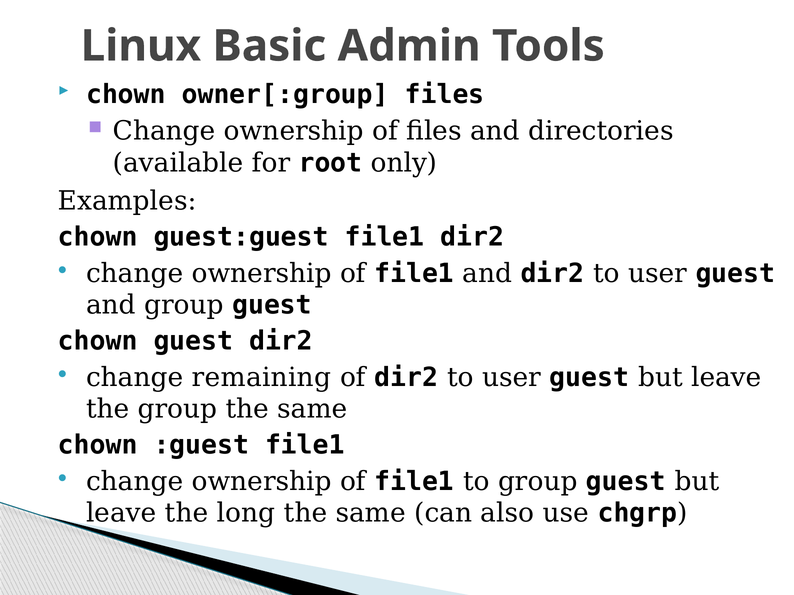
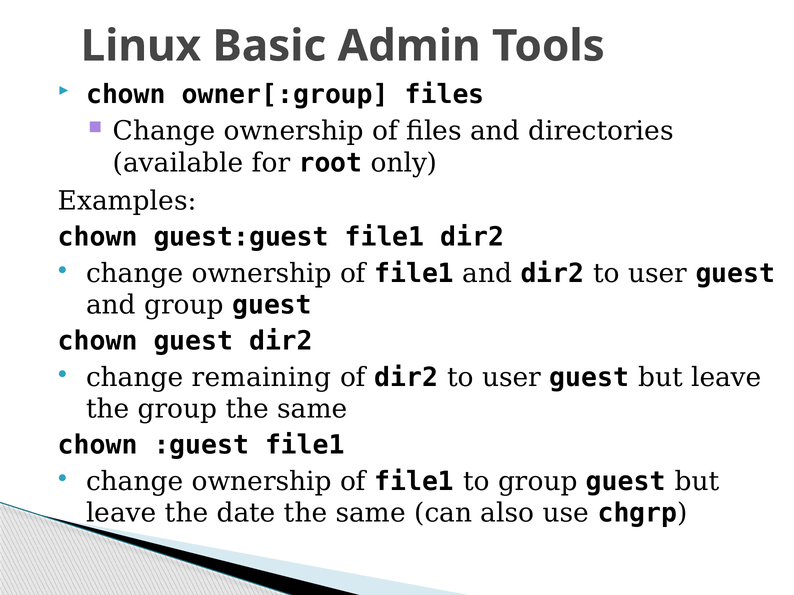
long: long -> date (246, 513)
